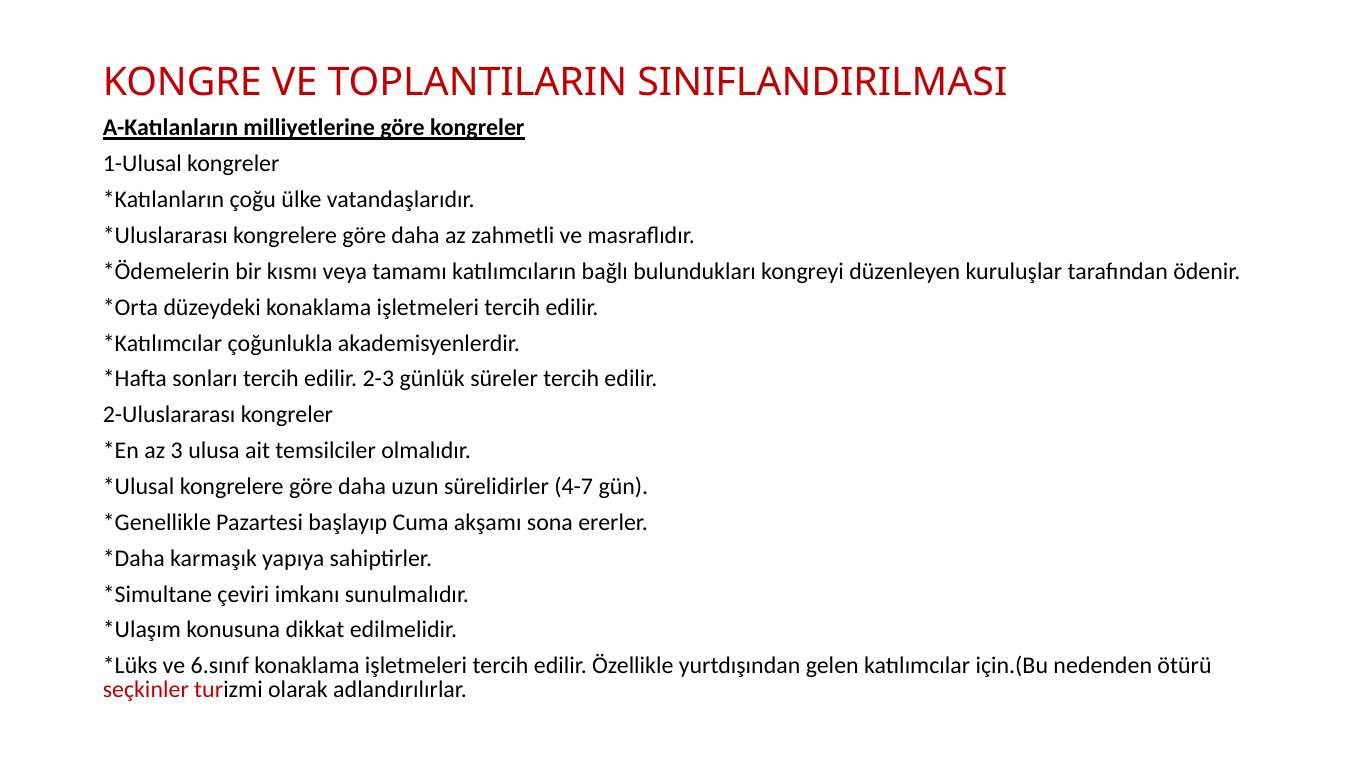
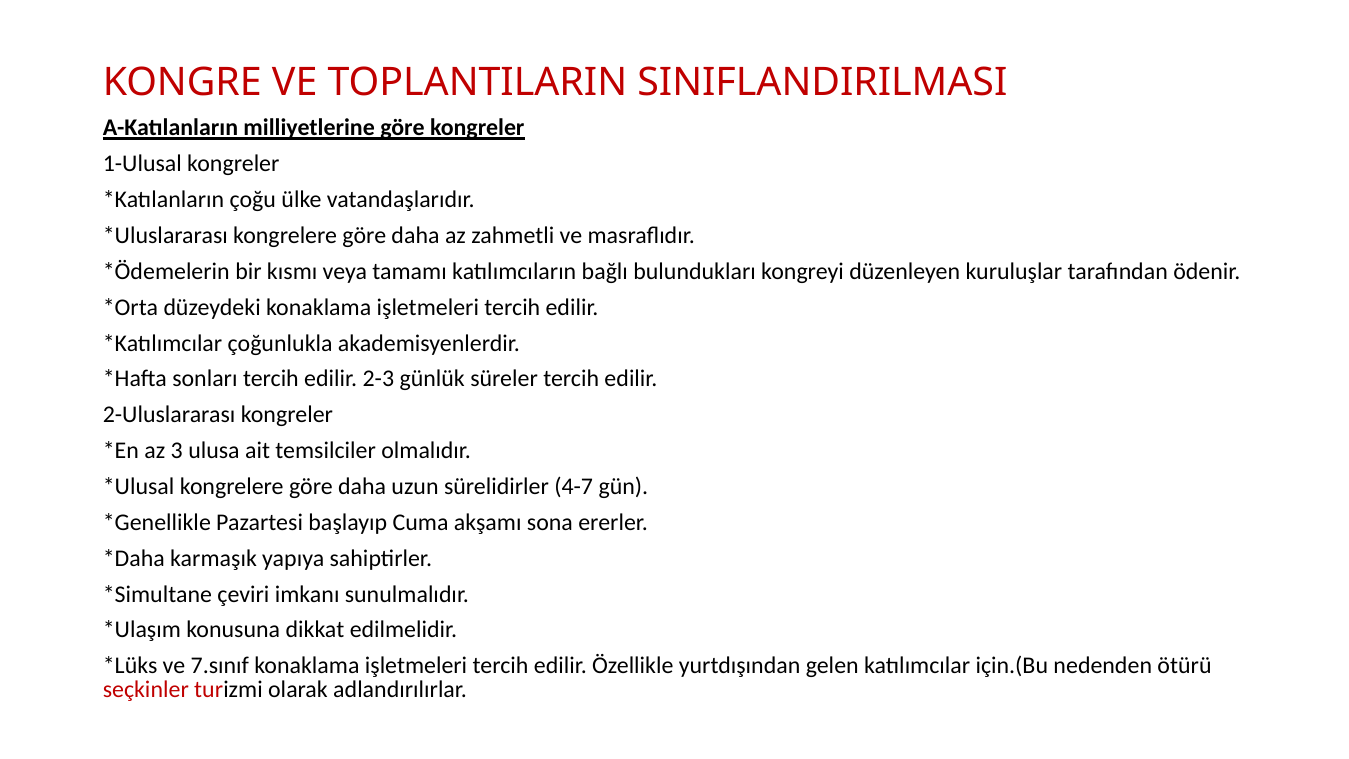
6.sınıf: 6.sınıf -> 7.sınıf (220, 666)
